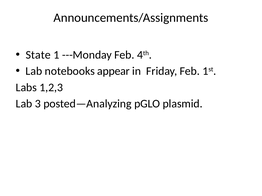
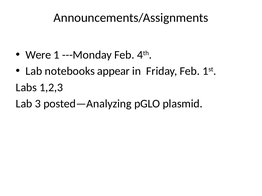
State: State -> Were (38, 55)
